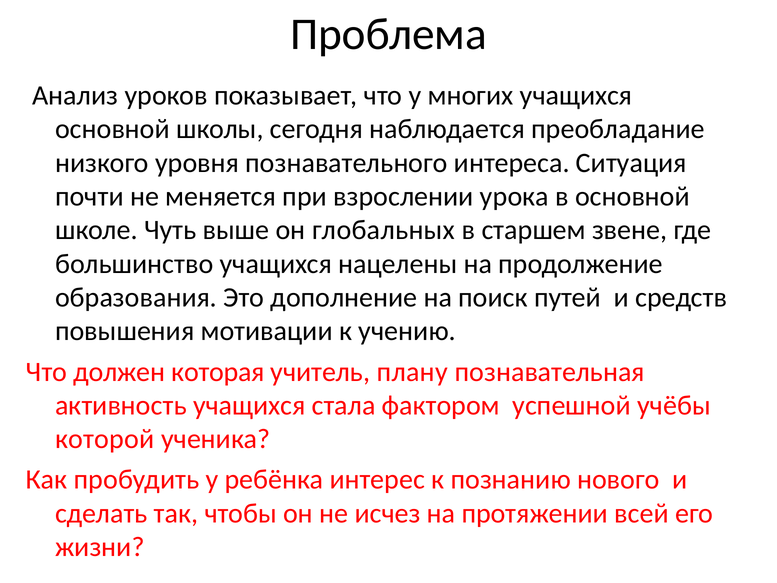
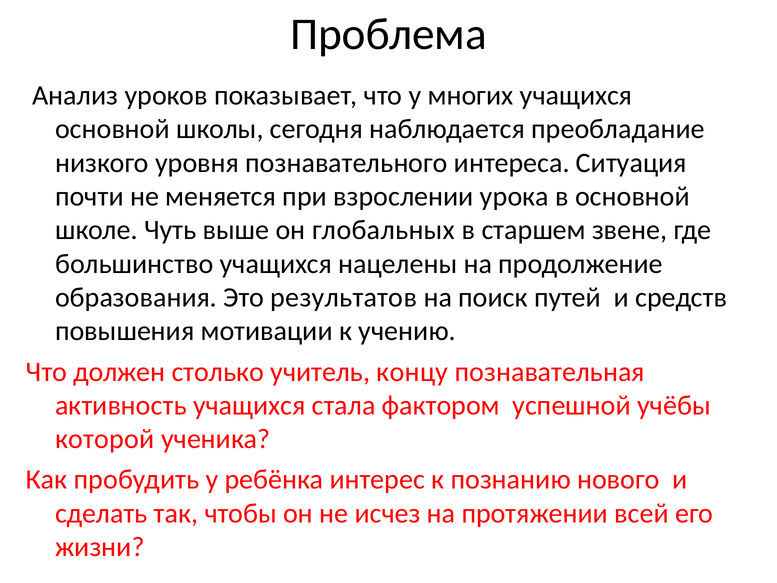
дополнение: дополнение -> результатов (344, 297)
которая: которая -> столько (218, 372)
плану: плану -> концу (412, 372)
